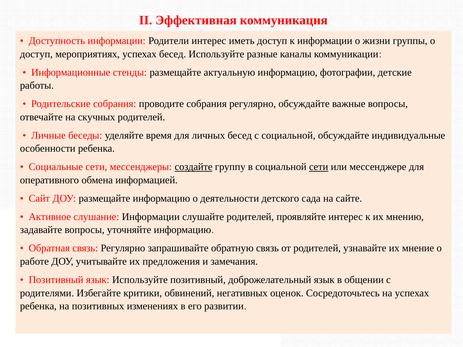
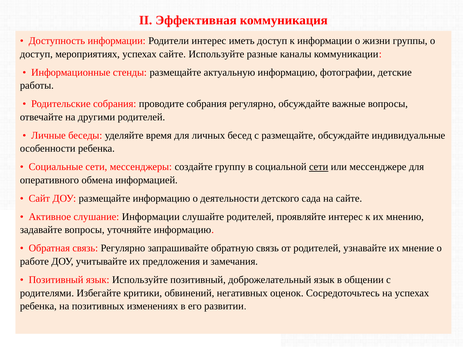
успехах бесед: бесед -> сайте (173, 54)
скучных: скучных -> другими (96, 117)
с социальной: социальной -> размещайте (288, 135)
создайте underline: present -> none (194, 167)
